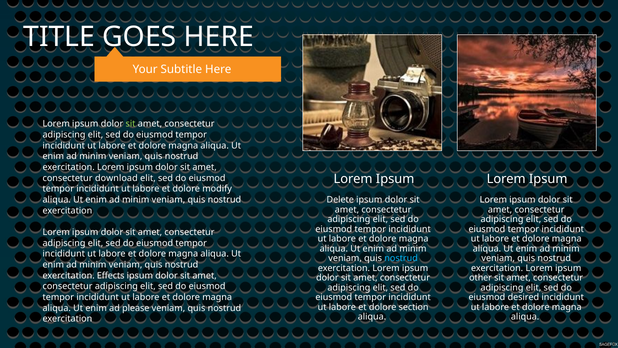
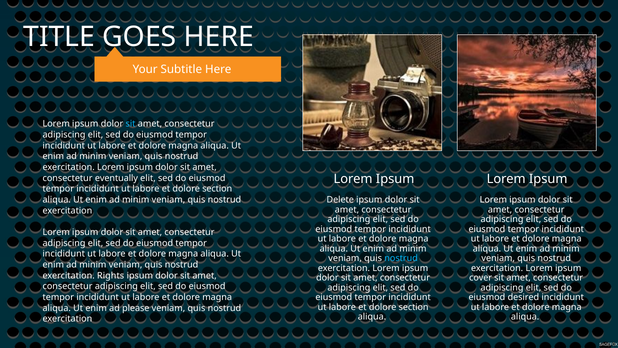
sit colour: light green -> light blue (131, 124)
download: download -> eventually (116, 178)
modify: modify -> section (217, 189)
Effects: Effects -> Rights (111, 275)
other: other -> cover (481, 278)
